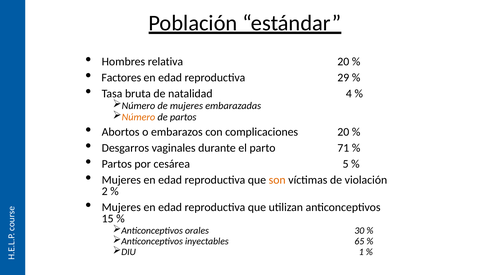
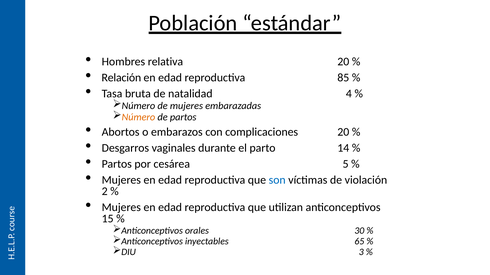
Factores: Factores -> Relación (121, 78)
29: 29 -> 85 (343, 78)
71: 71 -> 14 (343, 148)
son colour: orange -> blue (277, 180)
1: 1 -> 3 (361, 253)
